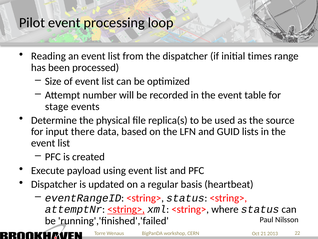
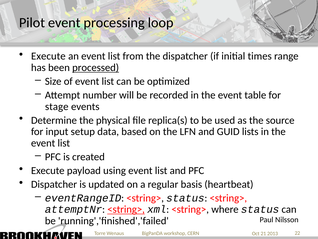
Reading: Reading -> Execute (48, 56)
processed underline: none -> present (96, 68)
there: there -> setup (83, 131)
